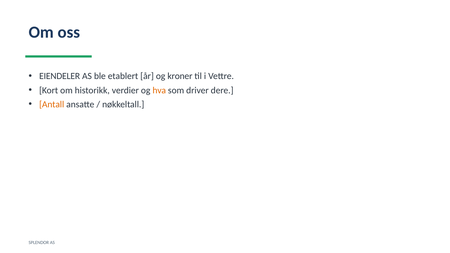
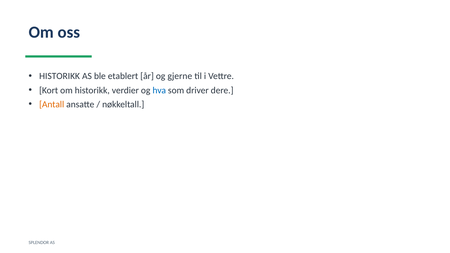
EIENDELER: EIENDELER -> HISTORIKK (60, 76)
kroner: kroner -> gjerne (180, 76)
hva colour: orange -> blue (159, 90)
